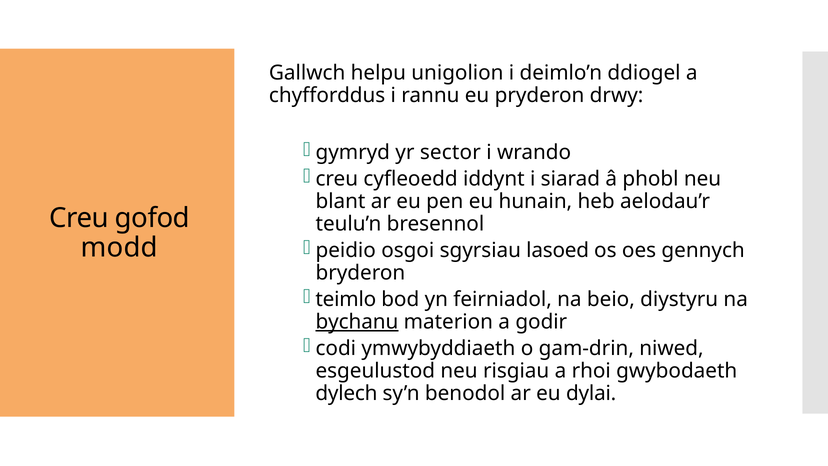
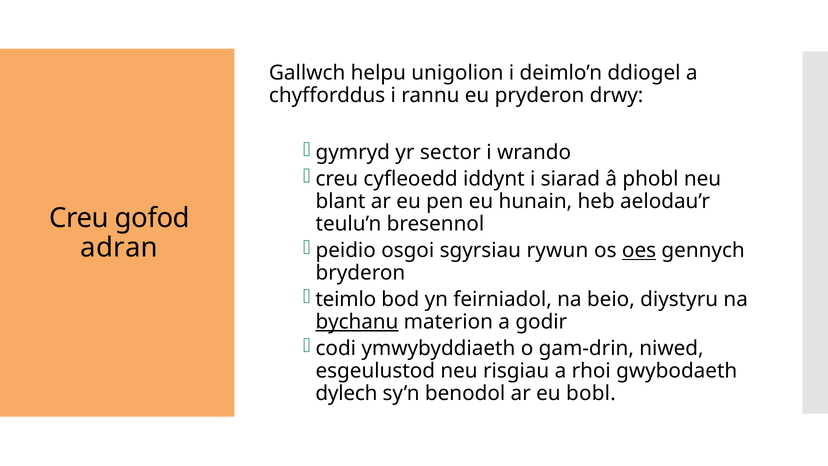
lasoed: lasoed -> rywun (557, 250)
oes underline: none -> present (639, 250)
modd: modd -> adran (119, 248)
dylai: dylai -> bobl (591, 393)
